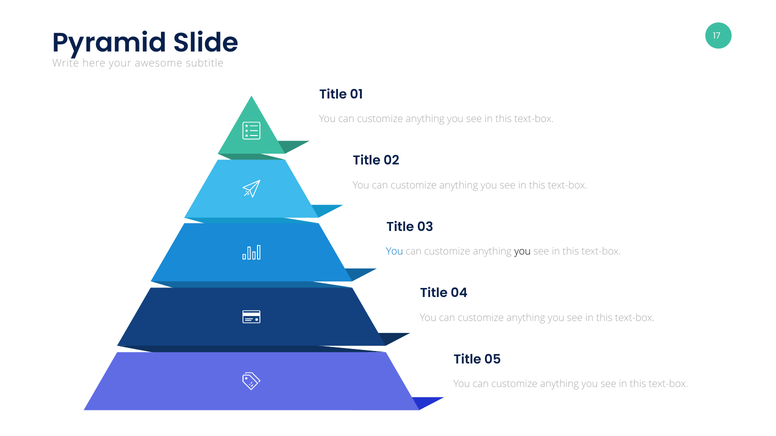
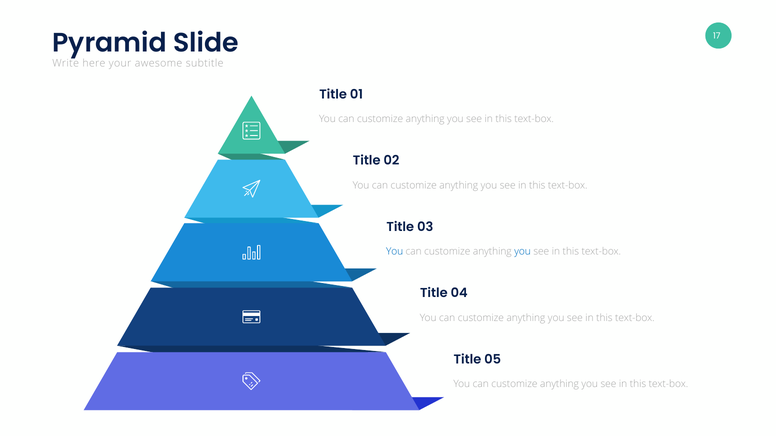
you colour: black -> blue (523, 252)
